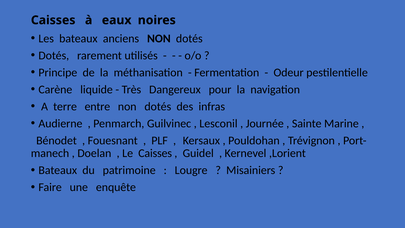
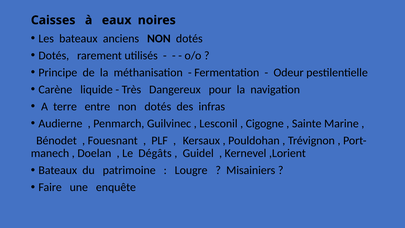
Journée: Journée -> Cigogne (265, 123)
Le Caisses: Caisses -> Dégâts (155, 153)
